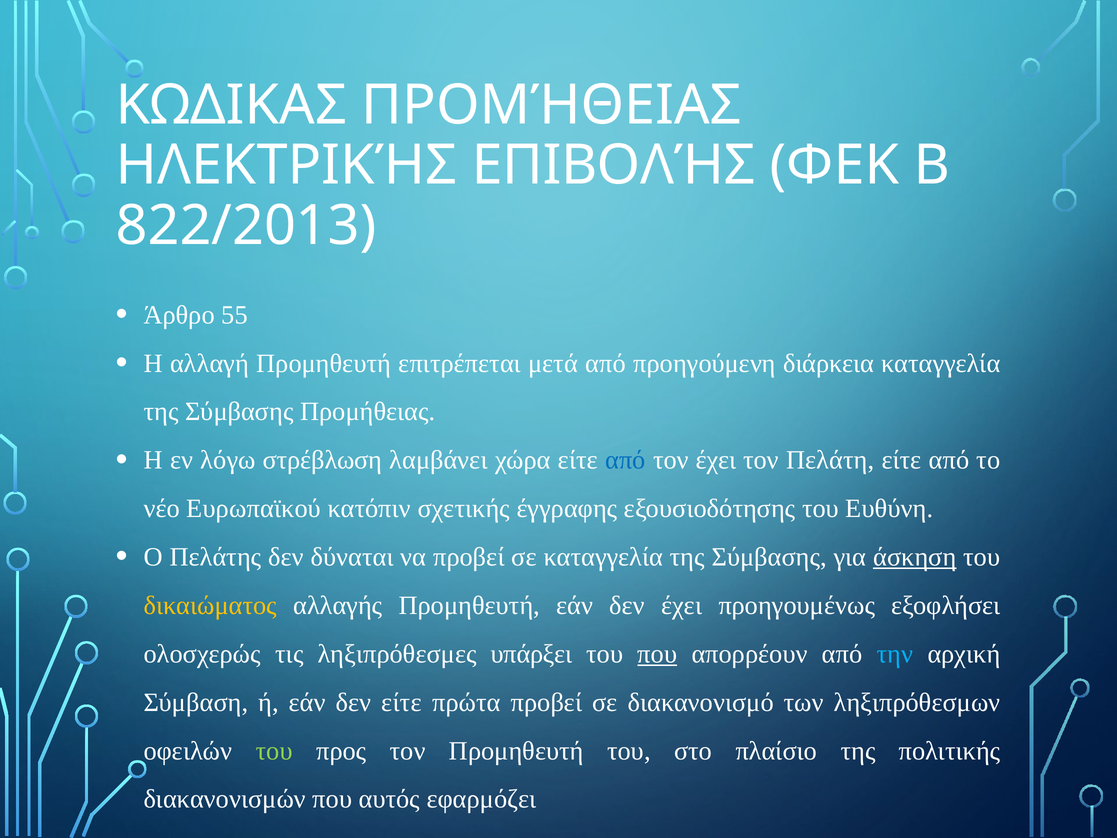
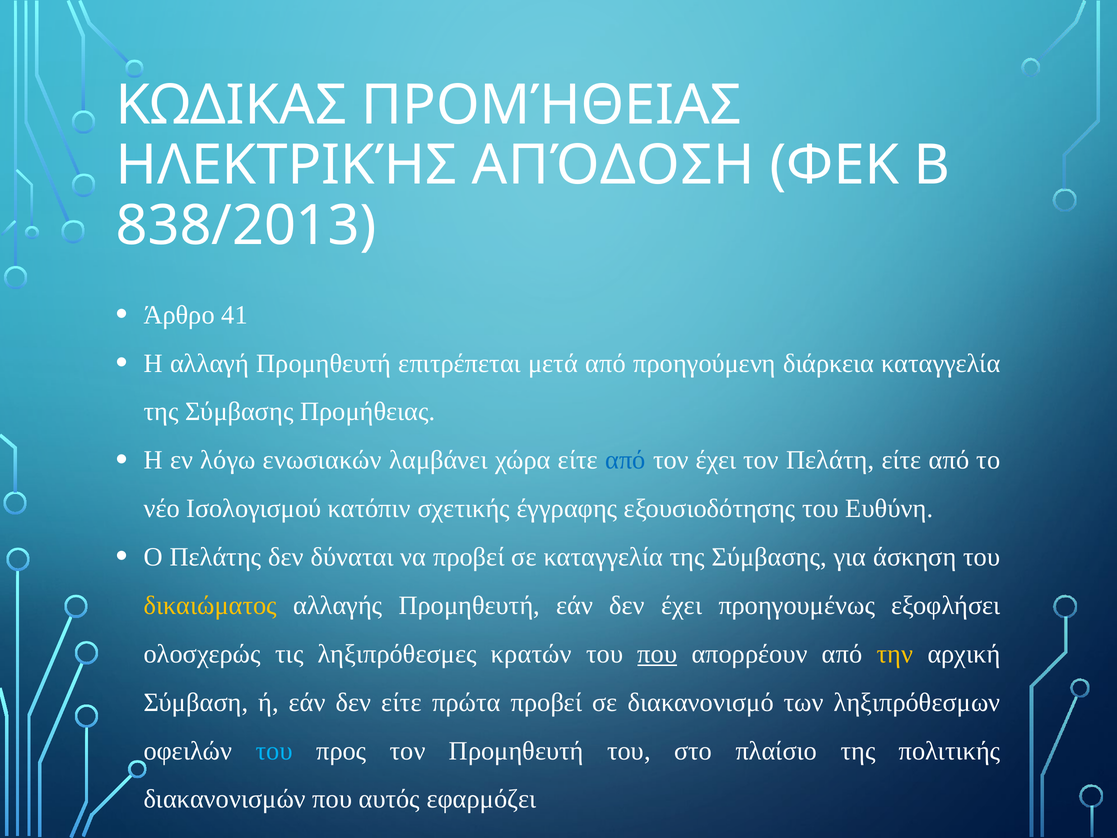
ΕΠΙΒΟΛΉΣ: ΕΠΙΒΟΛΉΣ -> ΑΠΌΔΟΣΗ (613, 165)
822/2013: 822/2013 -> 838/2013 (246, 226)
55: 55 -> 41 (235, 315)
στρέβλωση: στρέβλωση -> ενωσιακών (322, 460)
Ευρωπαϊκού: Ευρωπαϊκού -> Ισολογισμού (254, 508)
άσκηση underline: present -> none (915, 557)
υπάρξει: υπάρξει -> κρατών (531, 654)
την colour: light blue -> yellow (895, 654)
του colour: light green -> light blue (274, 751)
